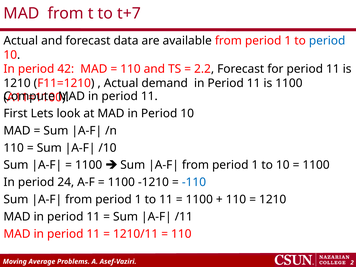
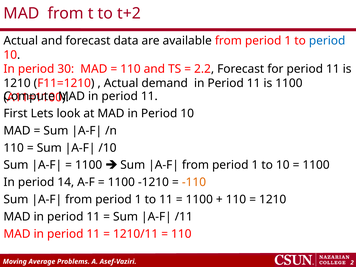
t+7: t+7 -> t+2 (129, 13)
42: 42 -> 30 (66, 69)
24: 24 -> 14 (66, 182)
-110 colour: blue -> orange (194, 182)
